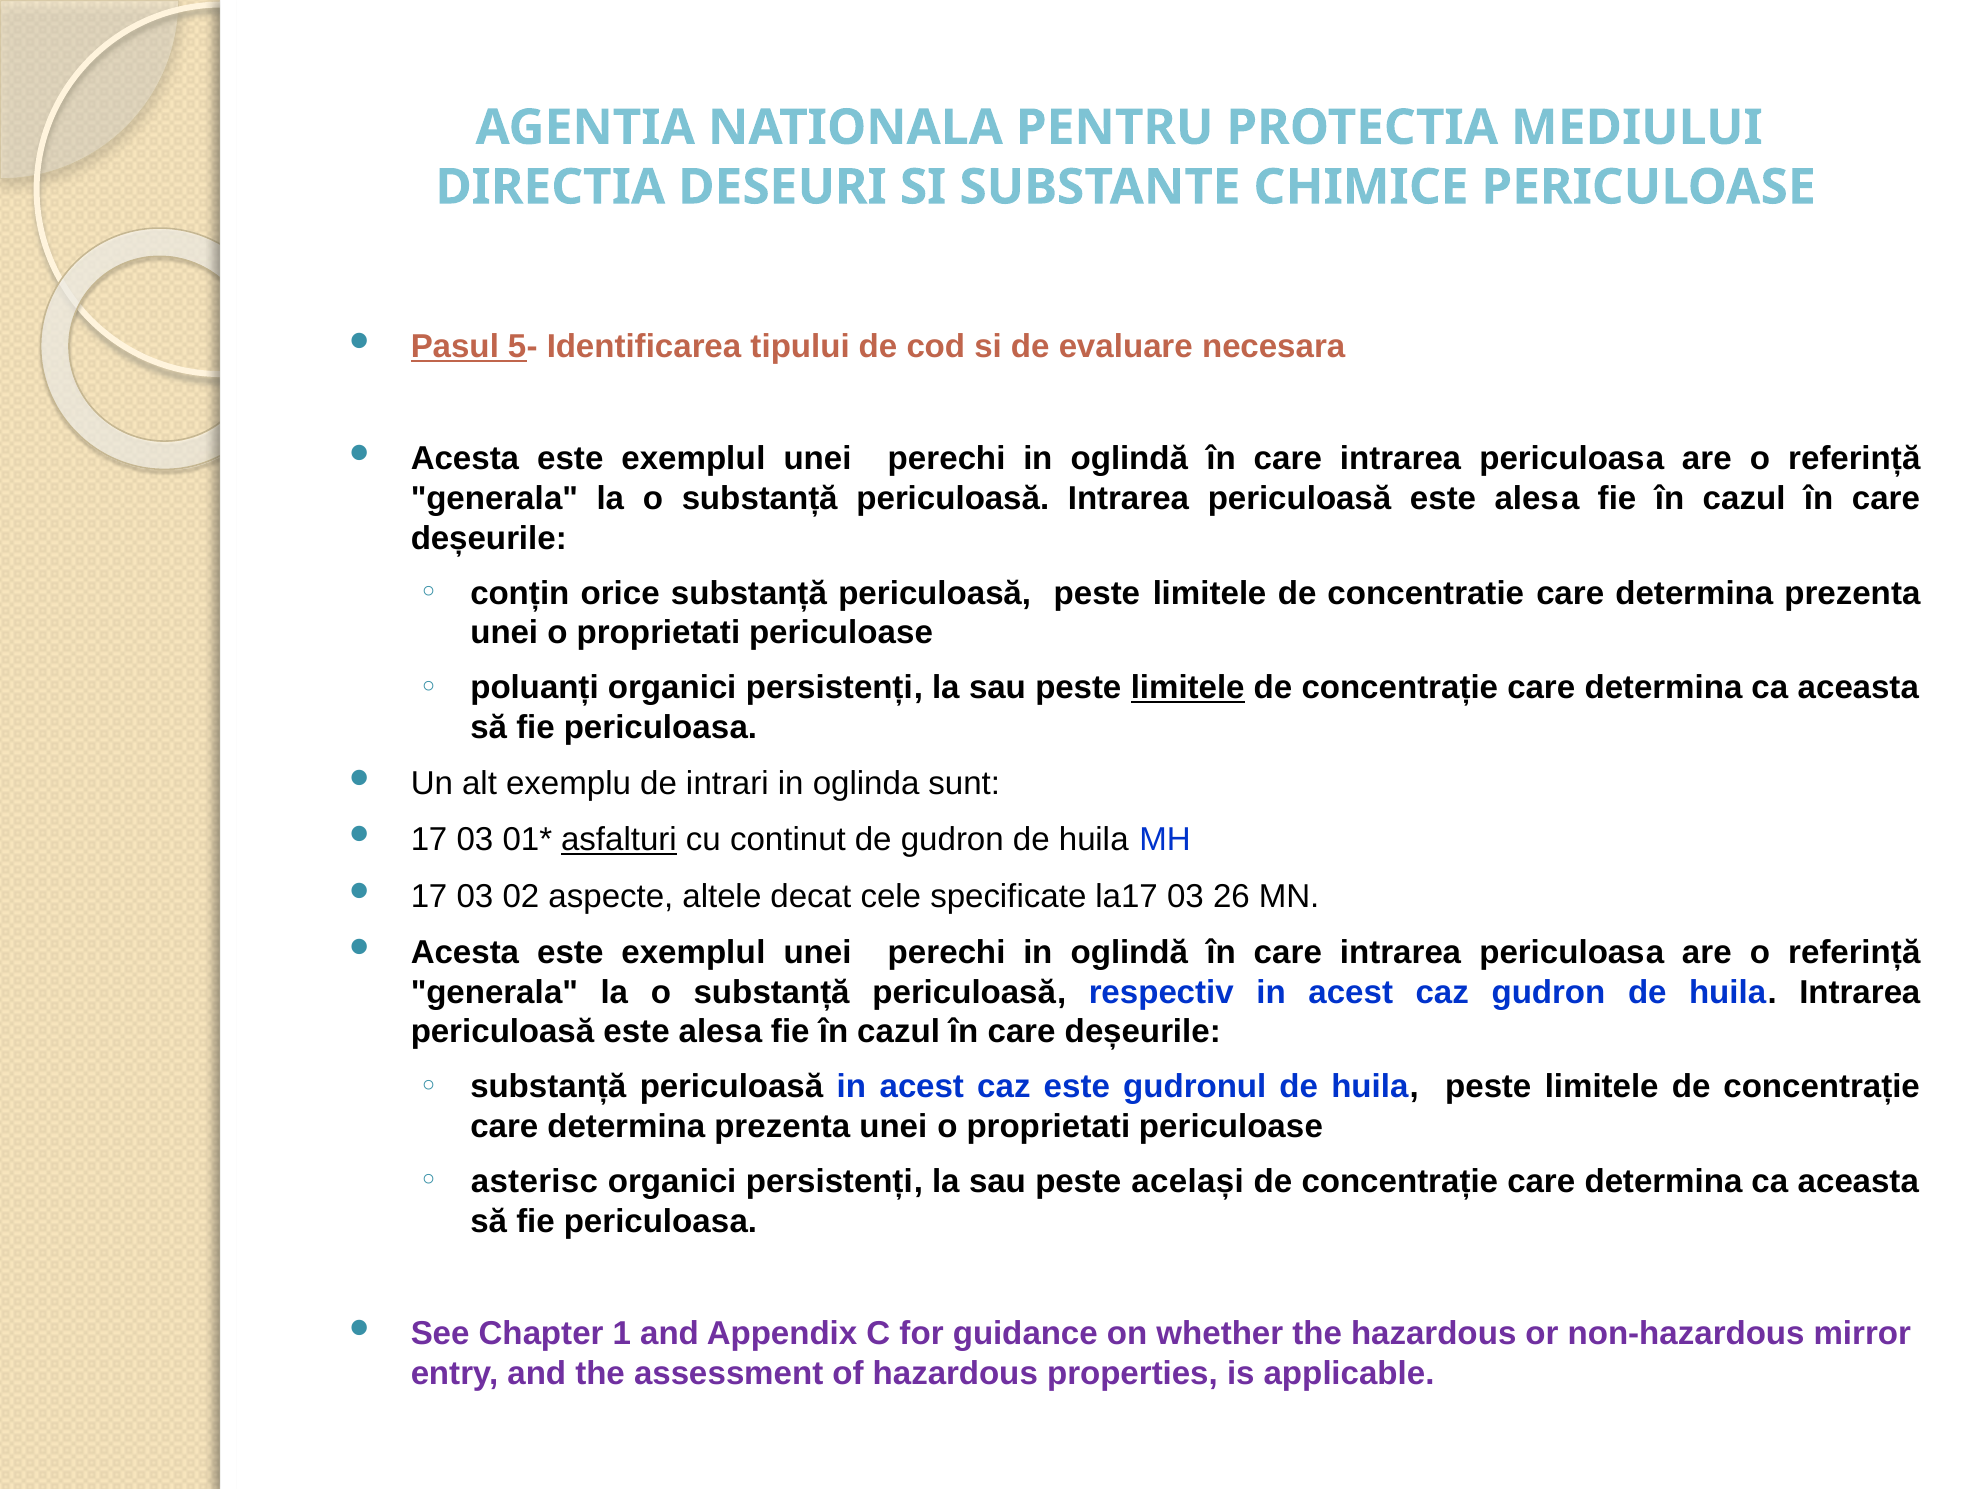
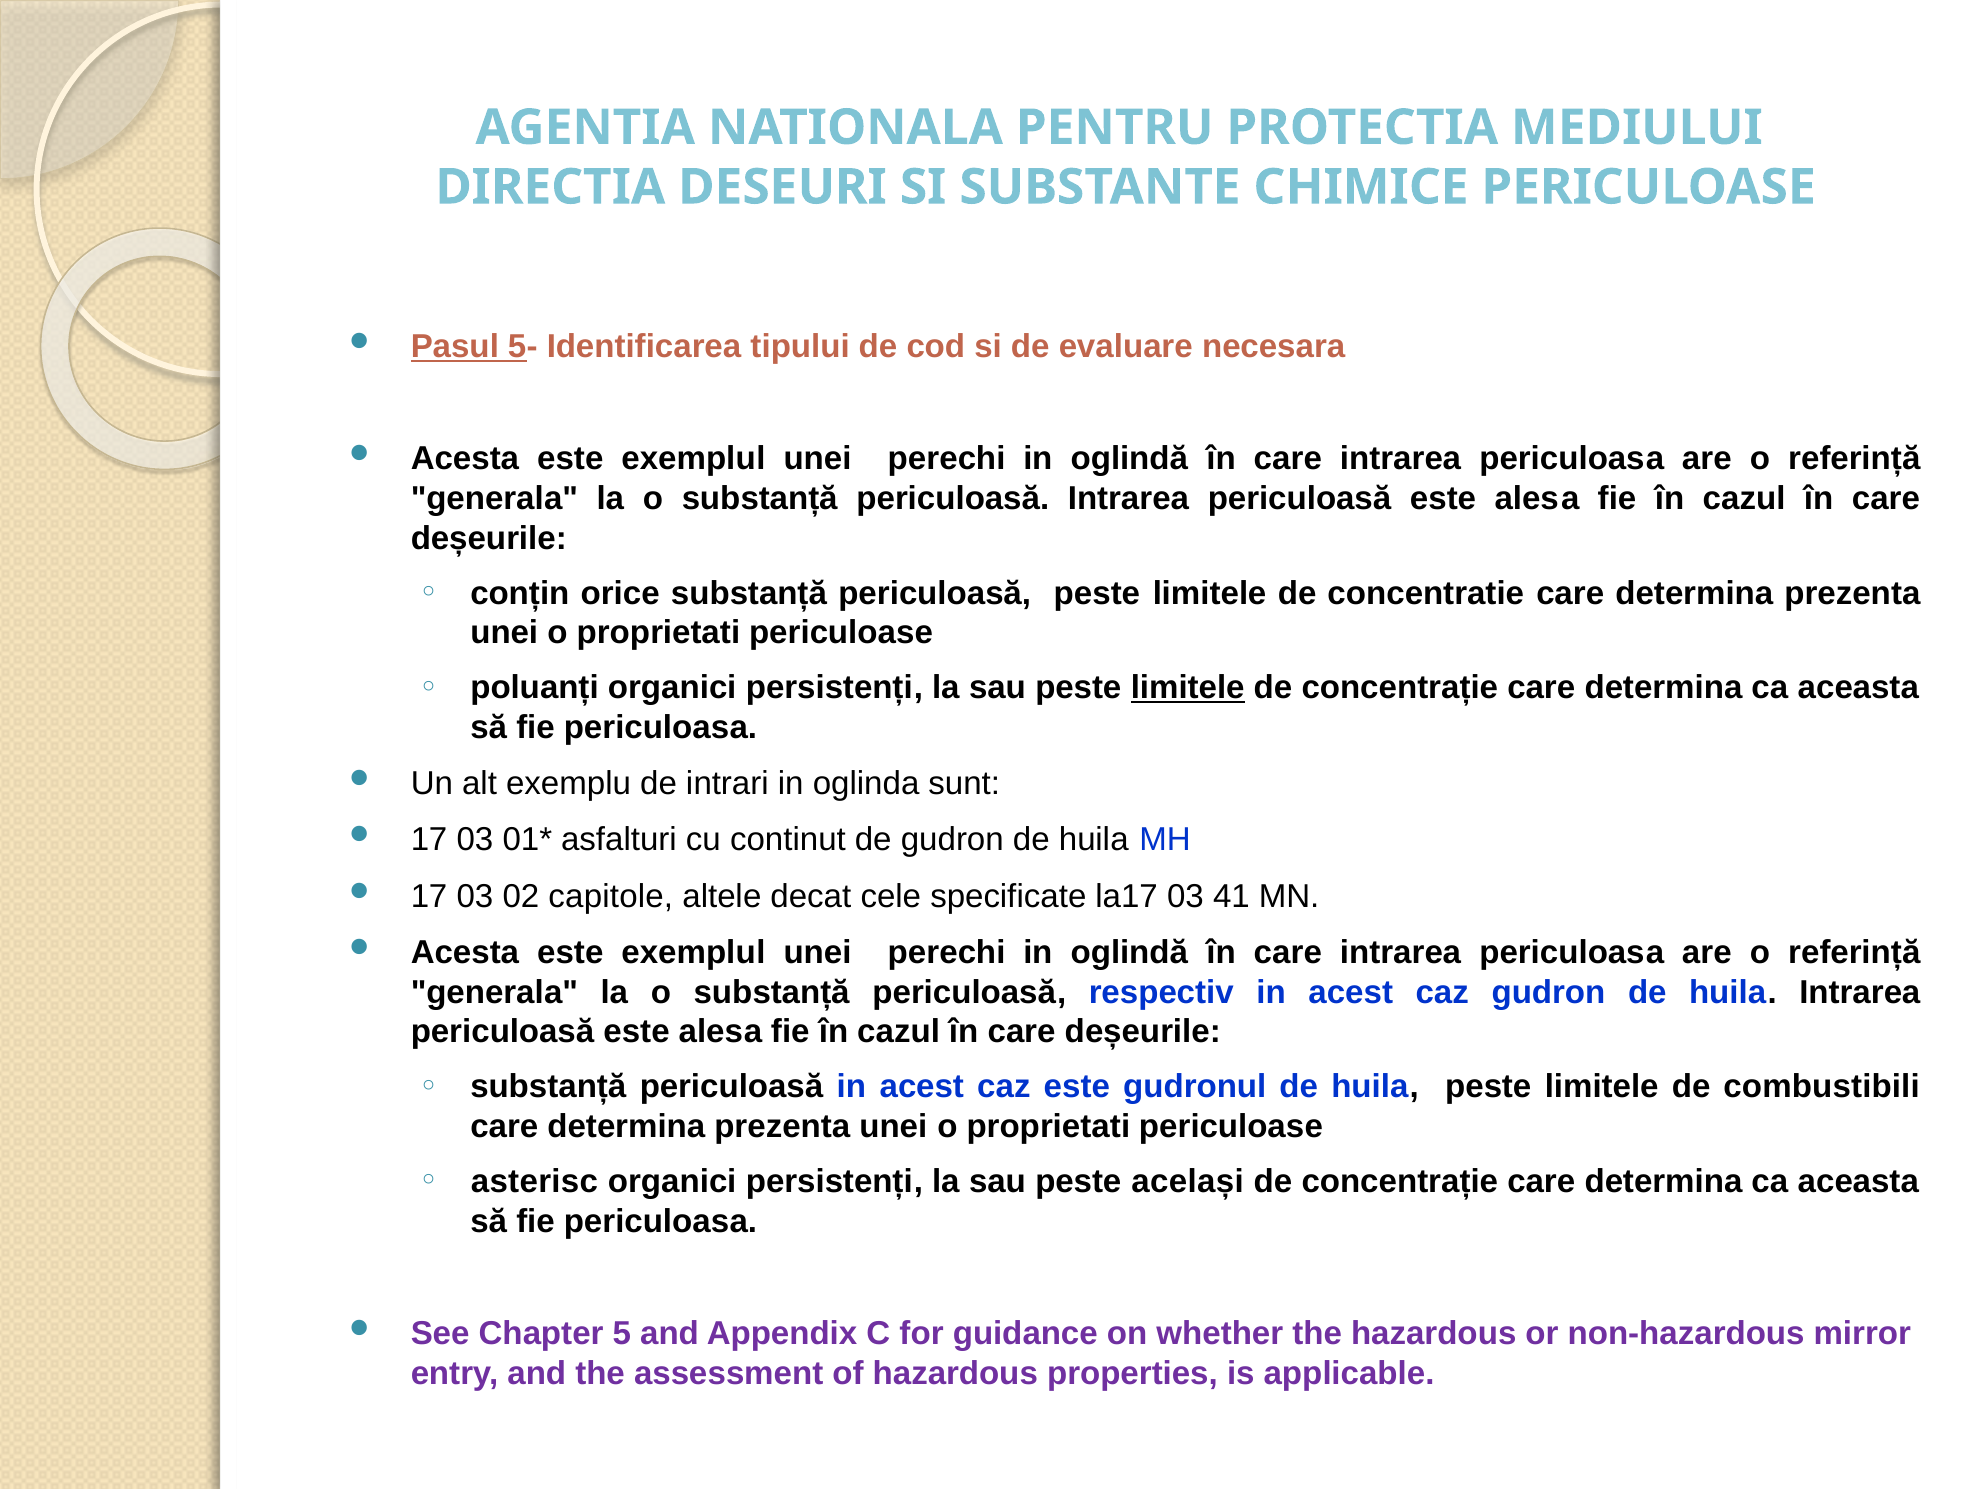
asfalturi underline: present -> none (619, 840)
aspecte: aspecte -> capitole (611, 897)
26: 26 -> 41 (1231, 897)
concentrație: concentrație -> combustibili (1822, 1087)
1: 1 -> 5 (622, 1334)
